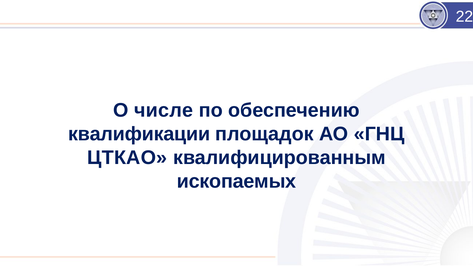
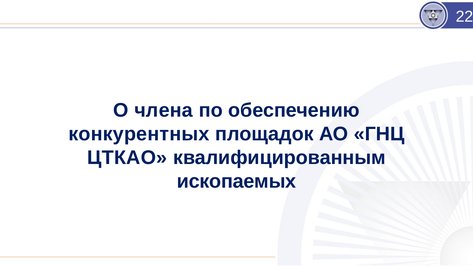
числе: числе -> члена (164, 110)
квалификации: квалификации -> конкурентных (139, 134)
